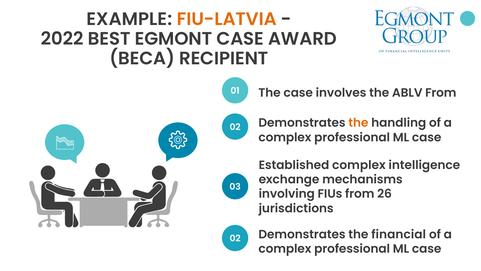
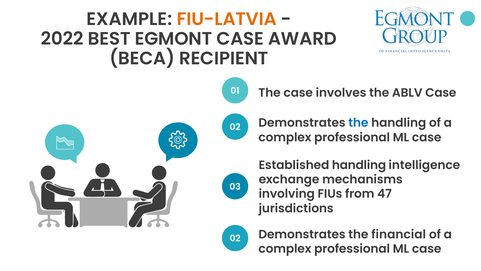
ABLV From: From -> Case (441, 93)
the colour: orange -> blue (358, 123)
Established complex: complex -> handling (359, 165)
26: 26 -> 47 (384, 194)
